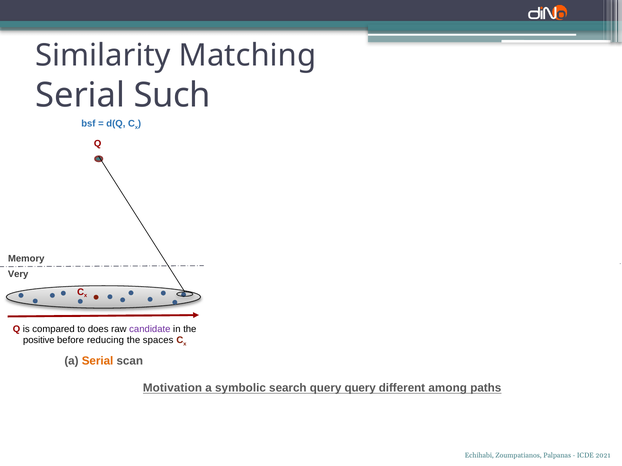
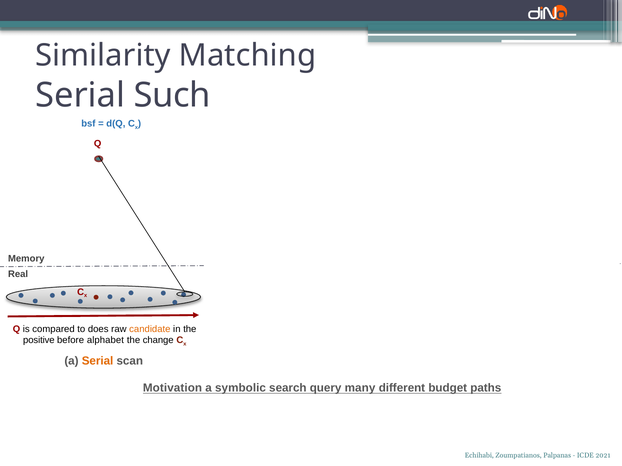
Very: Very -> Real (18, 274)
candidate colour: purple -> orange (150, 329)
reducing: reducing -> alphabet (105, 341)
spaces: spaces -> change (158, 341)
query query: query -> many (360, 388)
among: among -> budget (448, 388)
